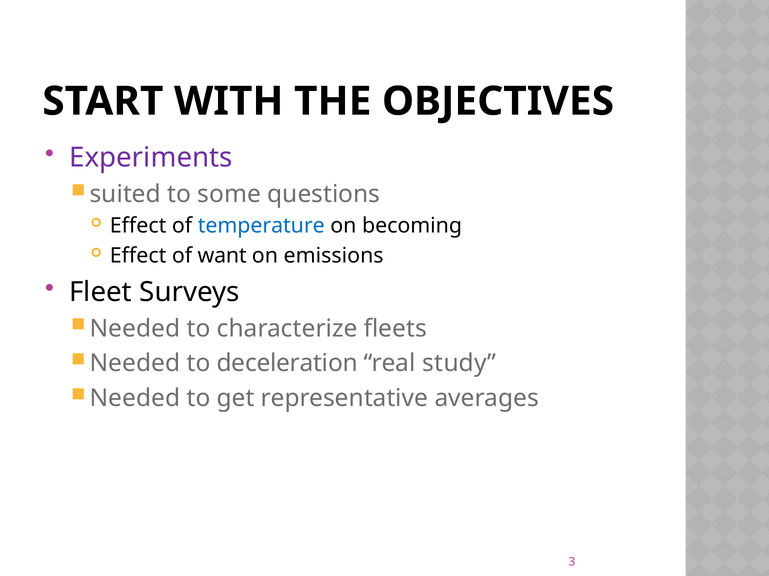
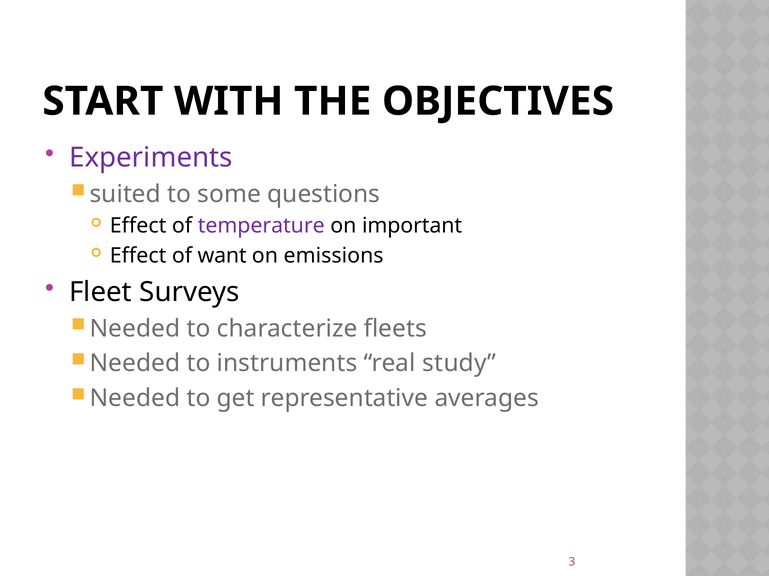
temperature colour: blue -> purple (261, 226)
becoming: becoming -> important (412, 226)
deceleration: deceleration -> instruments (287, 364)
